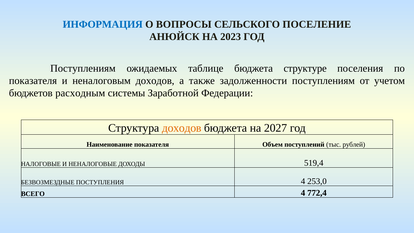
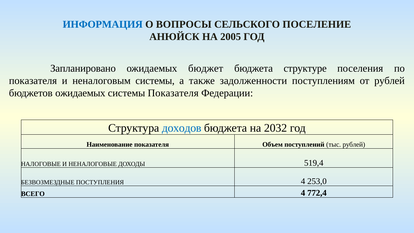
2023: 2023 -> 2005 (231, 37)
Поступлениям: Поступлениям -> Запланировано (83, 68)
таблице: таблице -> бюджет (206, 68)
неналоговым доходов: доходов -> системы (155, 81)
от учетом: учетом -> рублей (390, 81)
бюджетов расходным: расходным -> ожидаемых (80, 93)
системы Заработной: Заработной -> Показателя (173, 93)
доходов colour: orange -> blue (182, 128)
2027: 2027 -> 2032 (276, 128)
